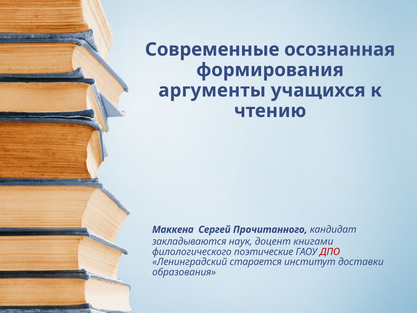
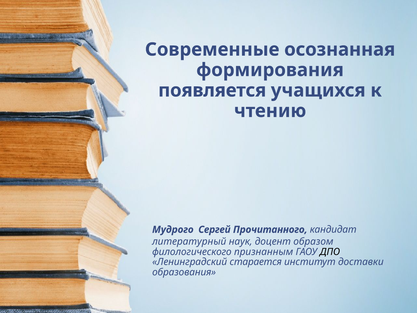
аргументы: аргументы -> появляется (212, 90)
Маккена: Маккена -> Мудрого (173, 229)
закладываются: закладываются -> литературный (189, 241)
книгами: книгами -> образом (313, 241)
поэтические: поэтические -> признанным (264, 252)
ДПО colour: red -> black (330, 252)
